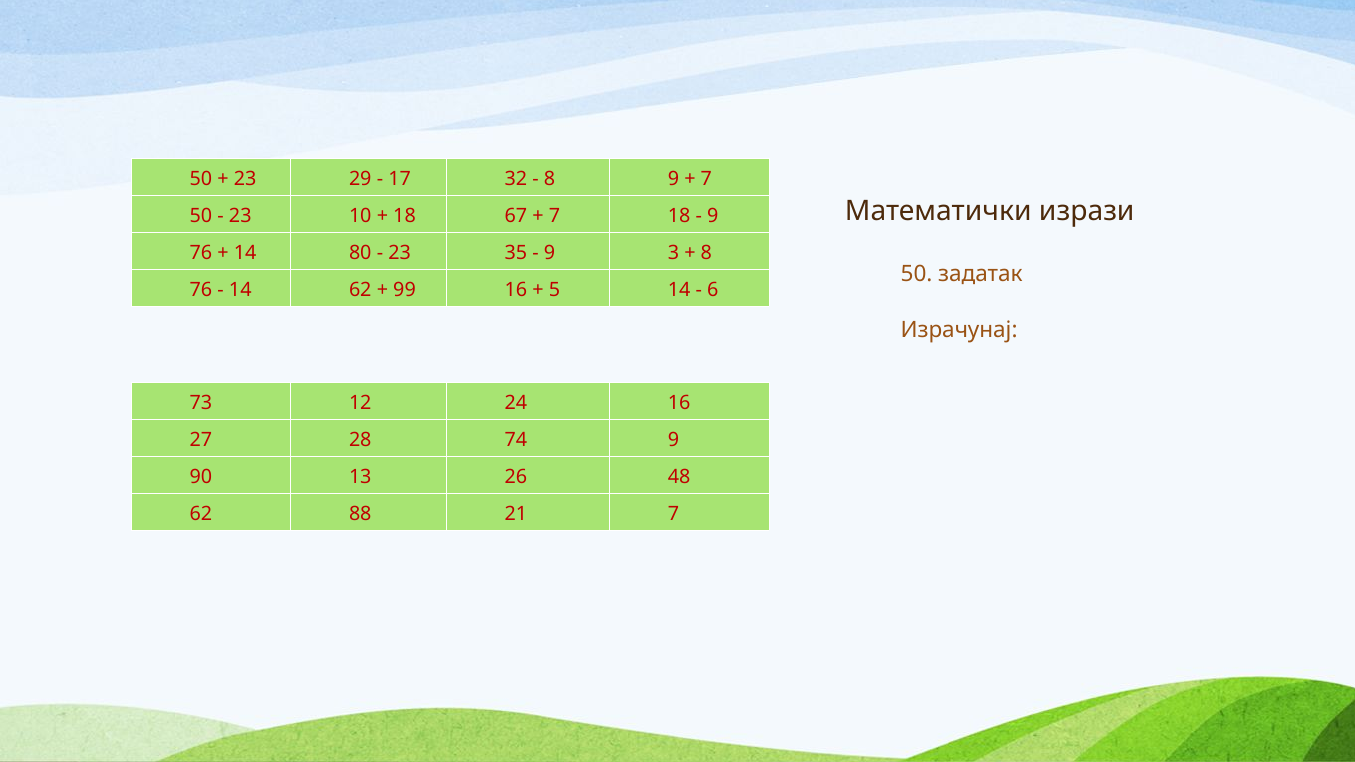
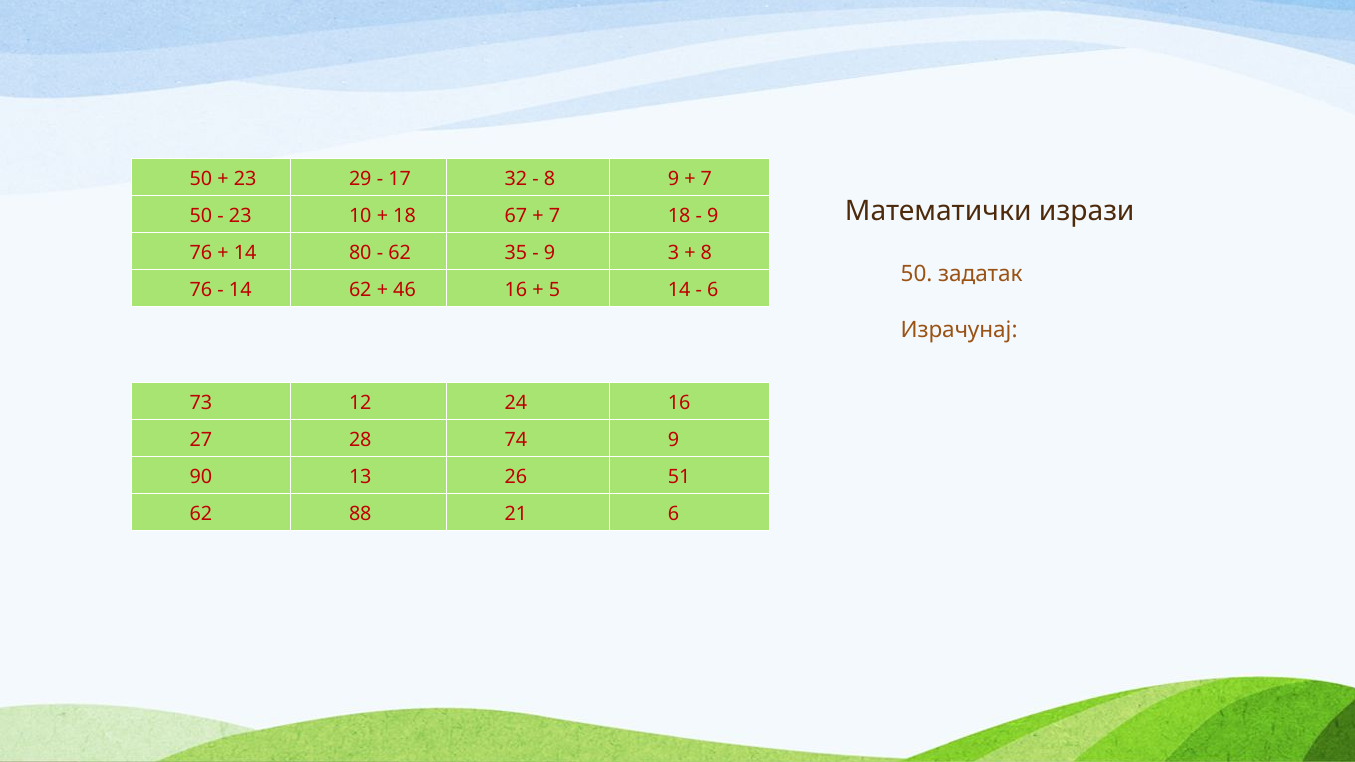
23: 23 -> 62 (400, 253)
99: 99 -> 46 (405, 290)
48: 48 -> 51 (679, 477)
21 7: 7 -> 6 (673, 514)
